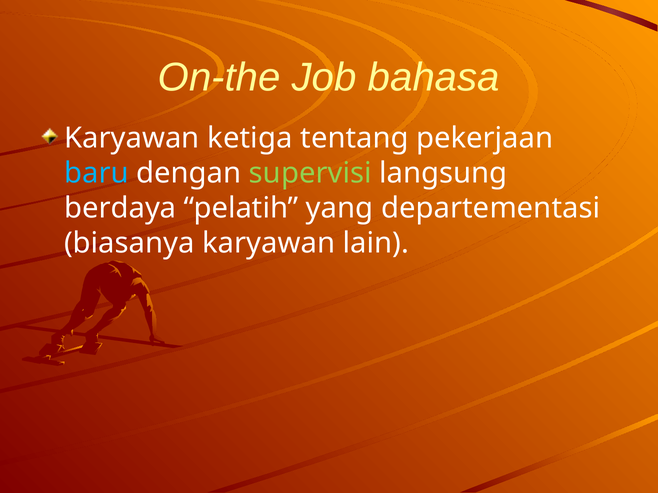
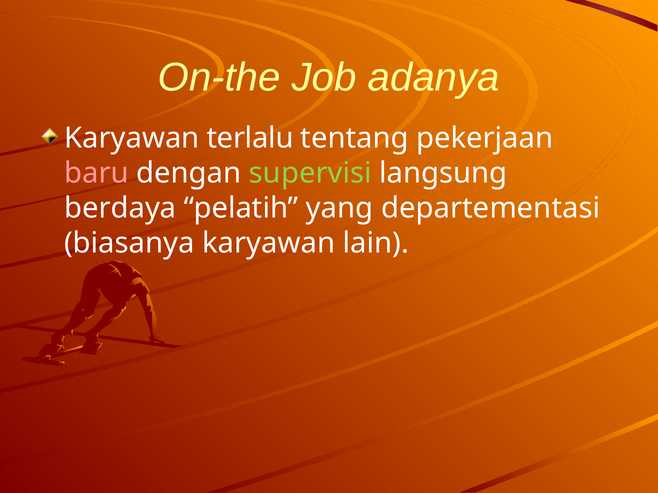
bahasa: bahasa -> adanya (434, 77)
ketiga: ketiga -> terlalu (250, 138)
baru colour: light blue -> pink (96, 173)
